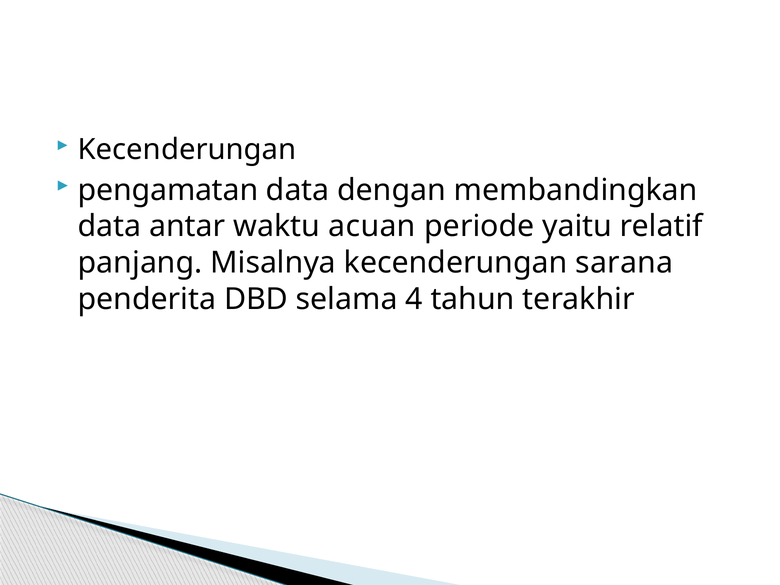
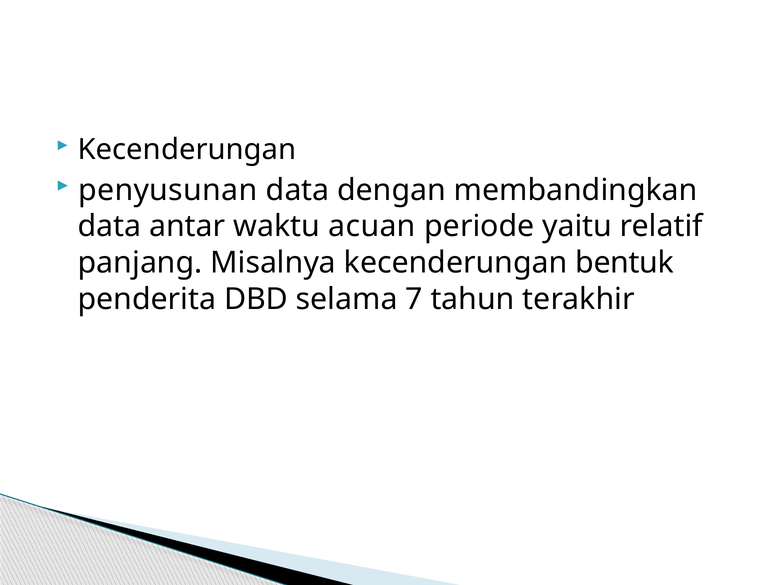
pengamatan: pengamatan -> penyusunan (168, 190)
sarana: sarana -> bentuk (625, 263)
4: 4 -> 7 (414, 299)
